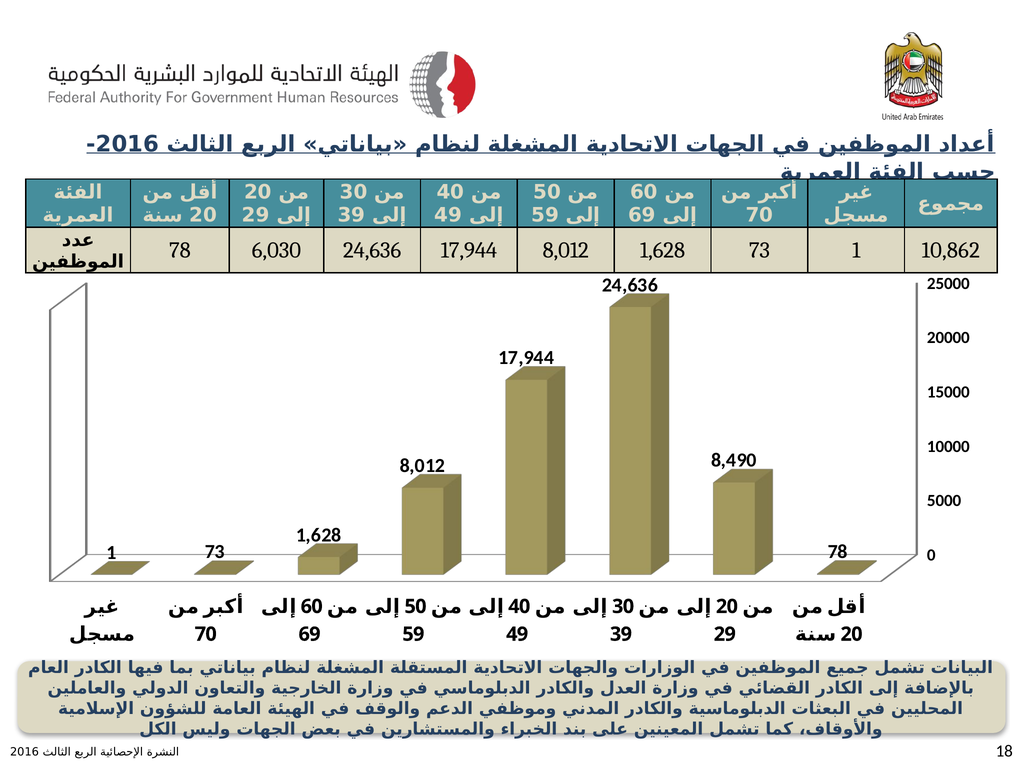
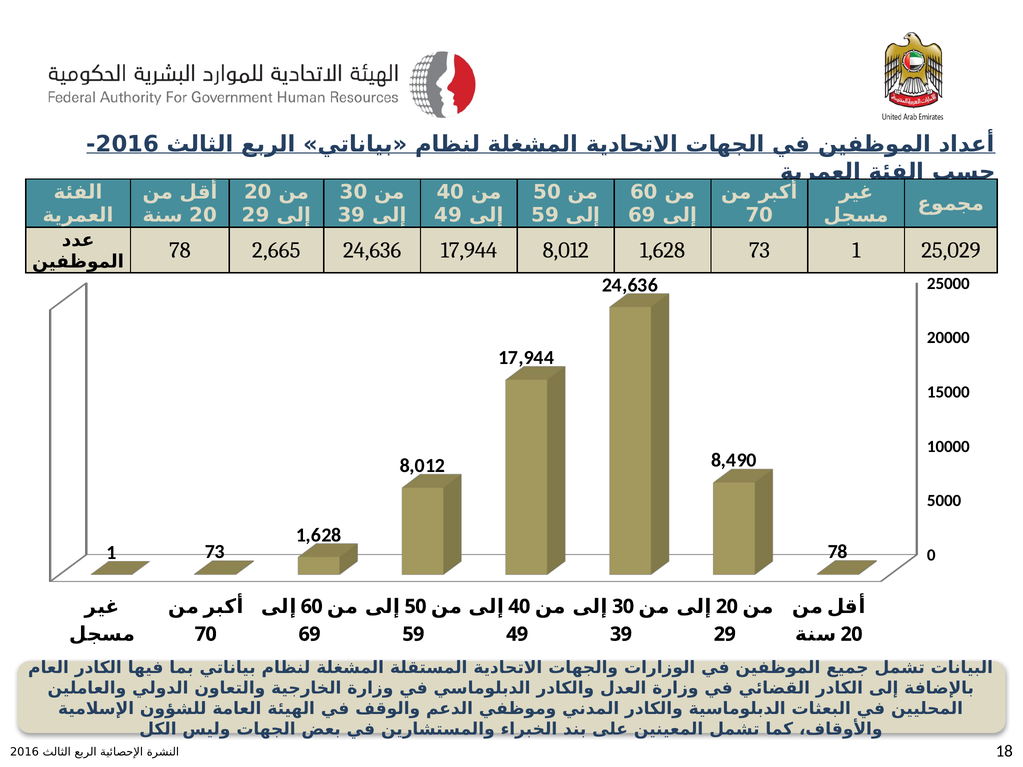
6,030: 6,030 -> 2,665 (276, 250)
10,862: 10,862 -> 25,029 (951, 250)
